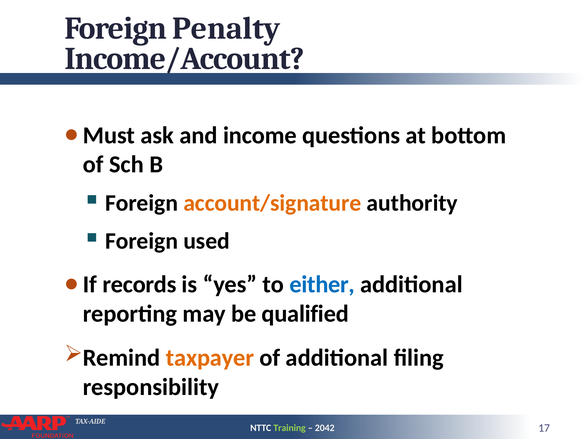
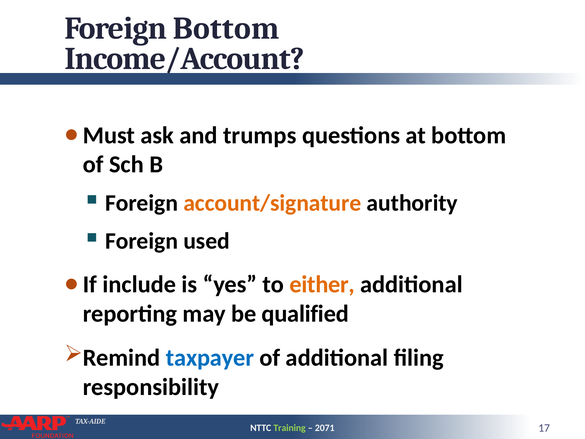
Foreign Penalty: Penalty -> Bottom (226, 28)
income: income -> trumps (260, 135)
records: records -> include (139, 284)
either colour: blue -> orange (322, 284)
taxpayer colour: orange -> blue (210, 358)
2042: 2042 -> 2071 (325, 428)
